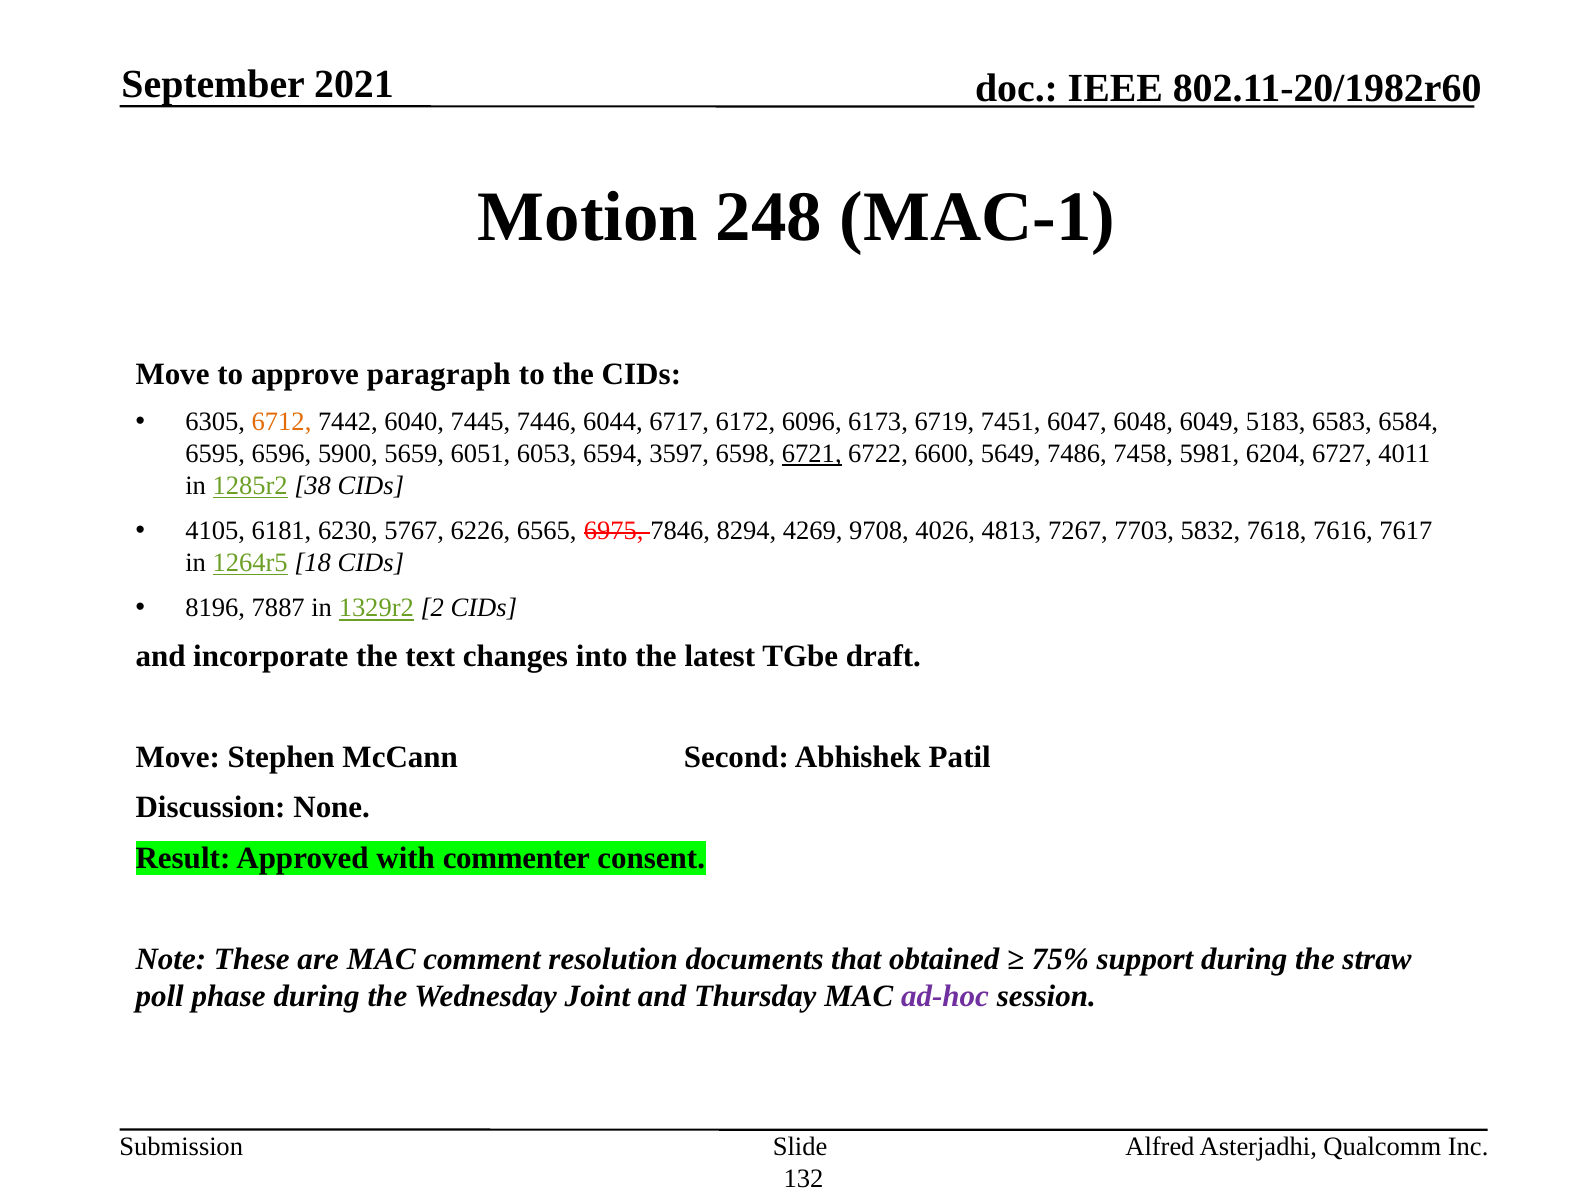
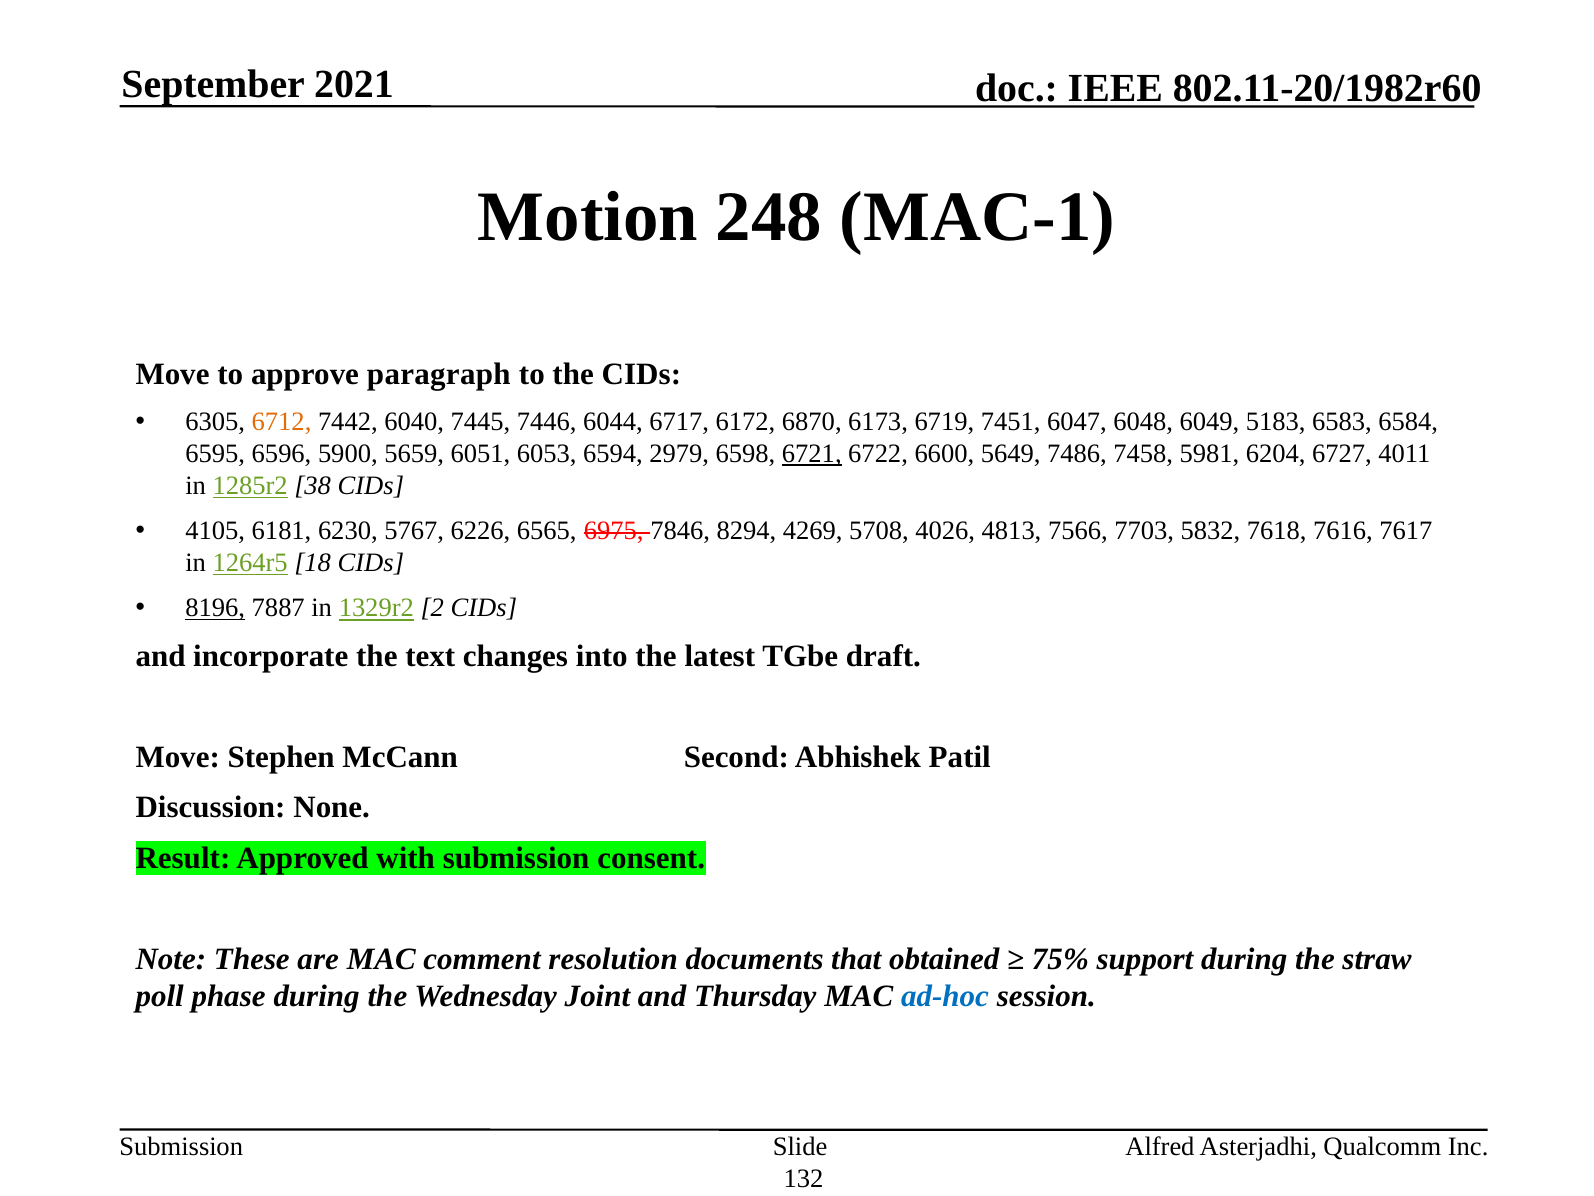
6096: 6096 -> 6870 (812, 422)
3597: 3597 -> 2979 (679, 454)
9708: 9708 -> 5708 (879, 531)
7267: 7267 -> 7566 (1078, 531)
8196 underline: none -> present (215, 608)
with commenter: commenter -> submission (516, 858)
ad-hoc colour: purple -> blue (945, 996)
